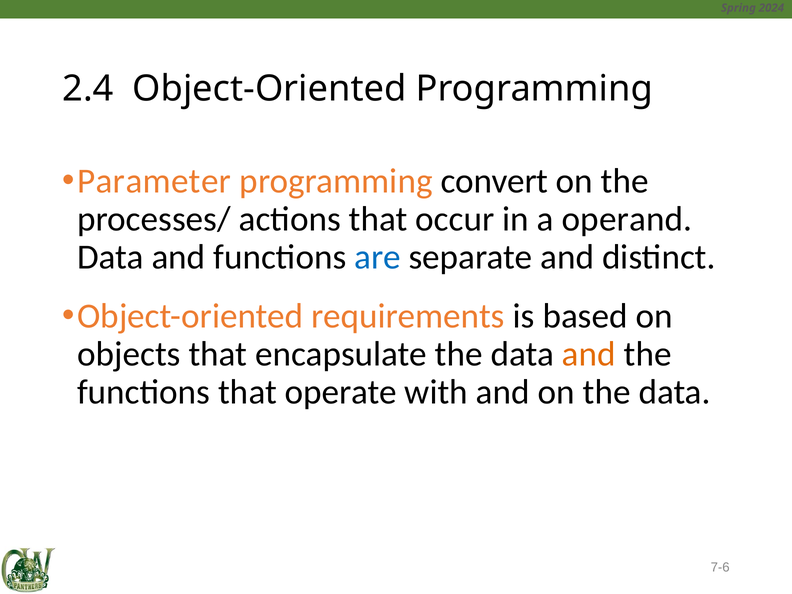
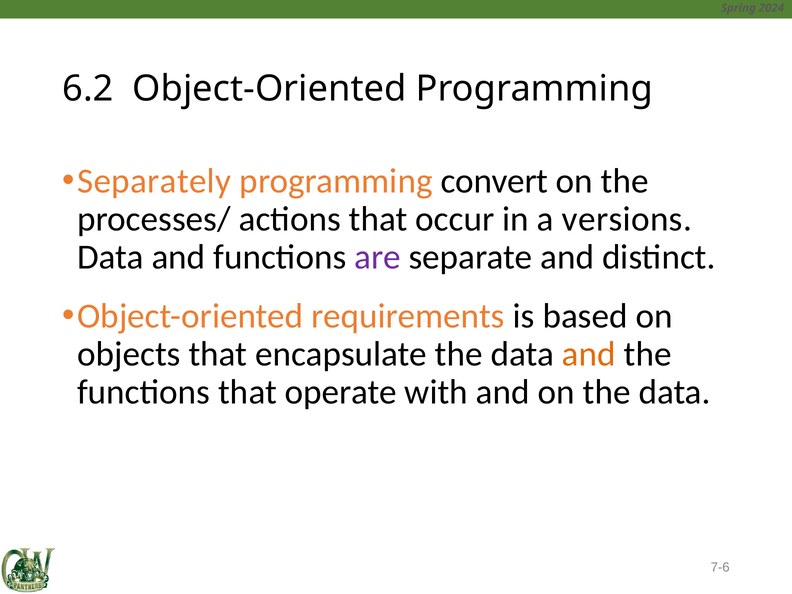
2.4: 2.4 -> 6.2 (88, 89)
Parameter: Parameter -> Separately (154, 181)
operand: operand -> versions (627, 219)
are colour: blue -> purple (378, 257)
